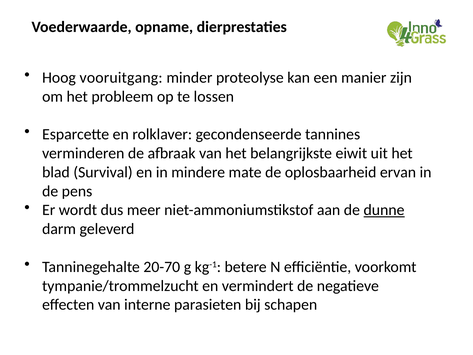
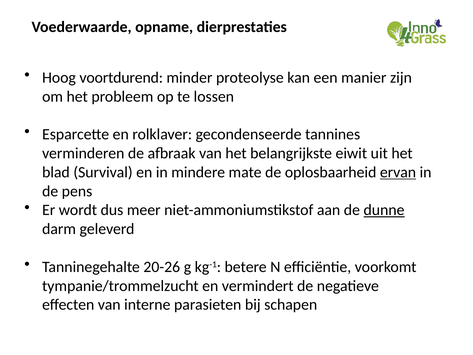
vooruitgang: vooruitgang -> voortdurend (121, 77)
ervan underline: none -> present (398, 172)
20-70: 20-70 -> 20-26 (162, 267)
